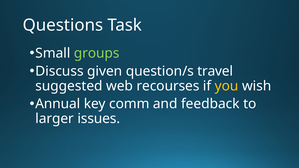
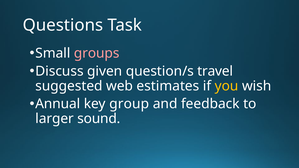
groups colour: light green -> pink (97, 53)
recourses: recourses -> estimates (168, 86)
comm: comm -> group (129, 104)
issues: issues -> sound (99, 119)
